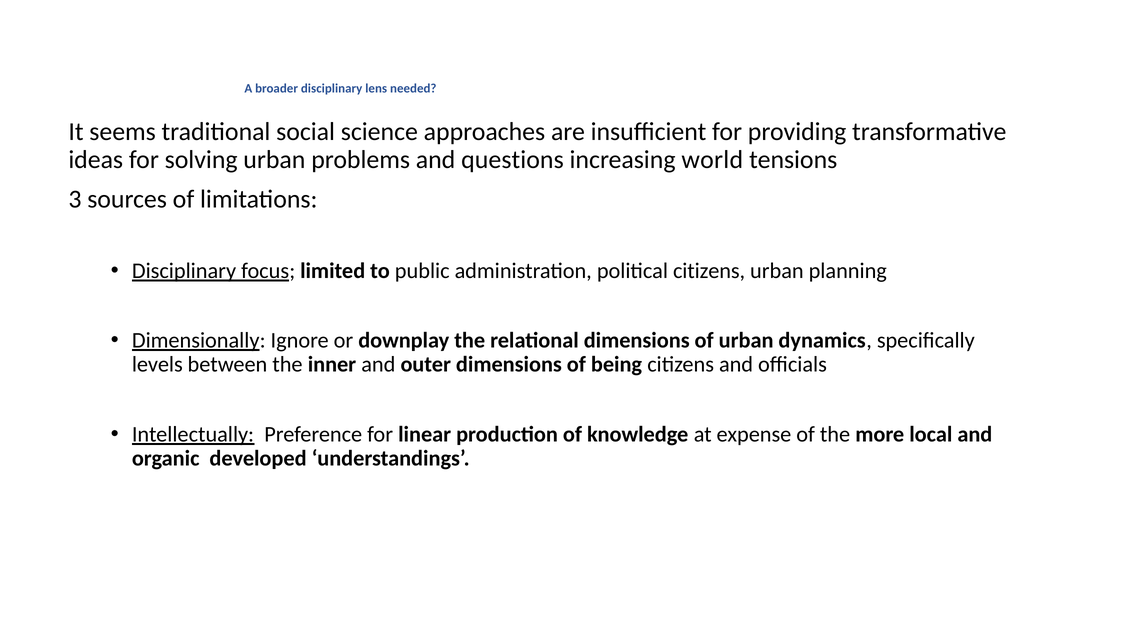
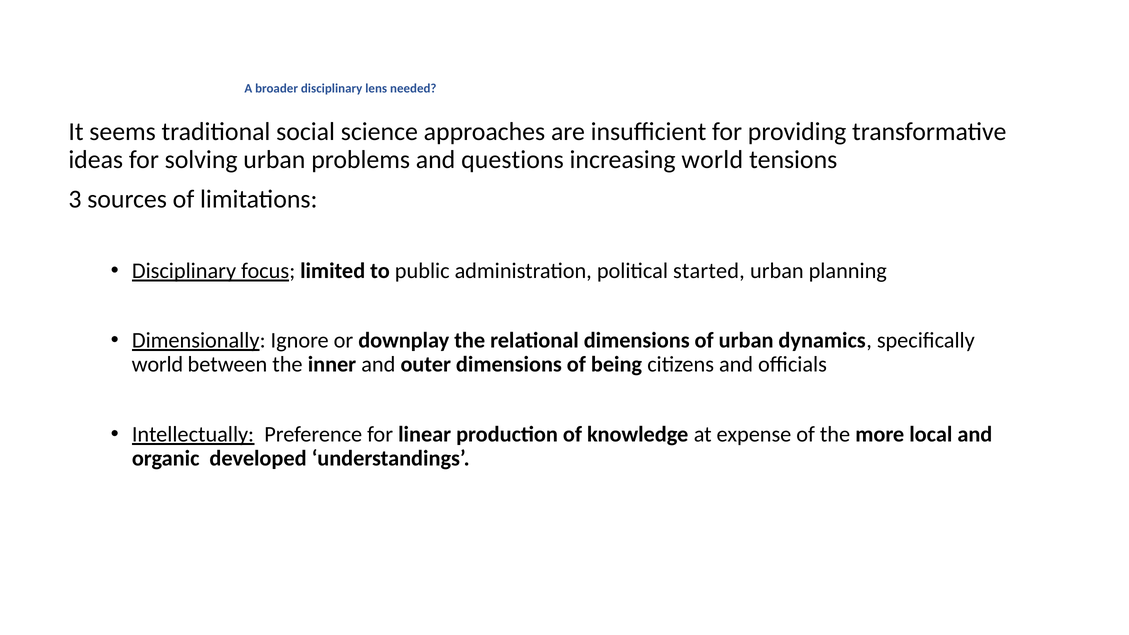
political citizens: citizens -> started (709, 271)
levels: levels -> world (157, 365)
